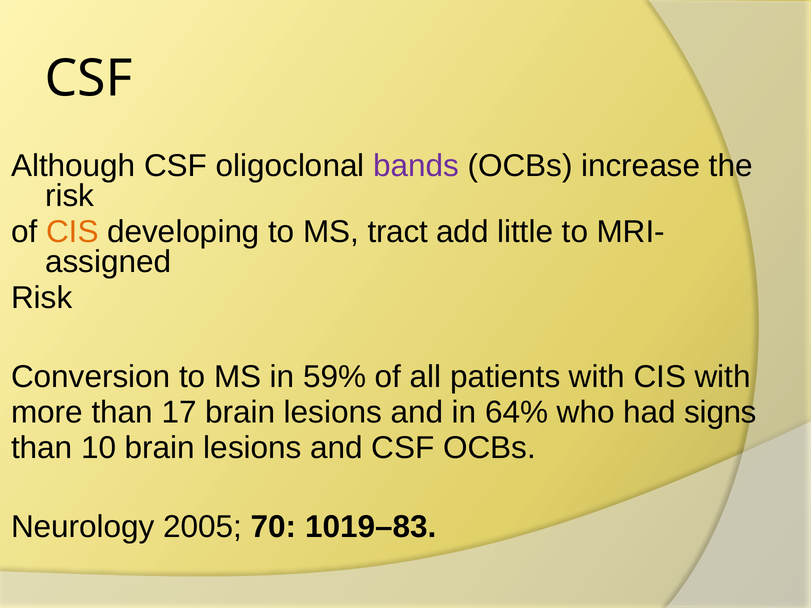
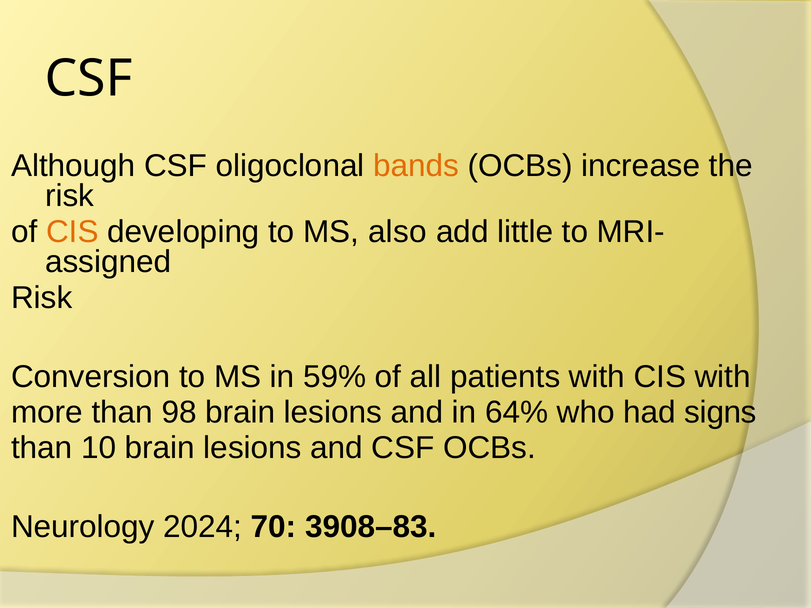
bands colour: purple -> orange (416, 166)
tract: tract -> also (397, 232)
17: 17 -> 98 (179, 412)
2005: 2005 -> 2024 (203, 527)
1019–83: 1019–83 -> 3908–83 (371, 527)
